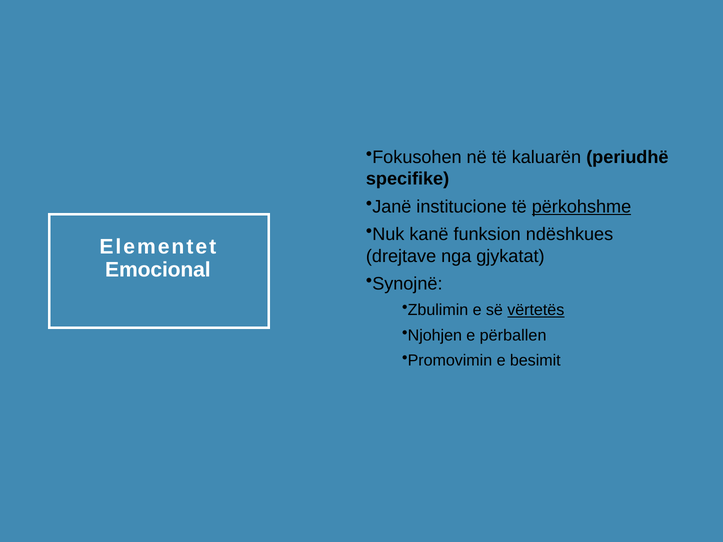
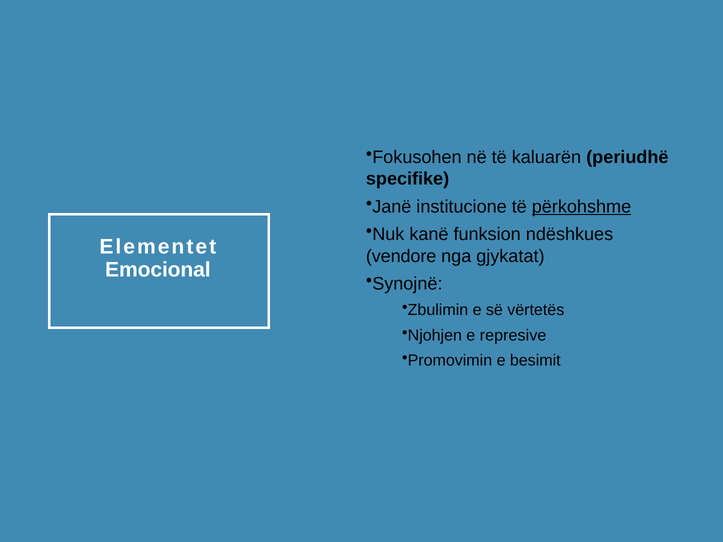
drejtave: drejtave -> vendore (401, 256)
vërtetës underline: present -> none (536, 310)
përballen: përballen -> represive (513, 336)
